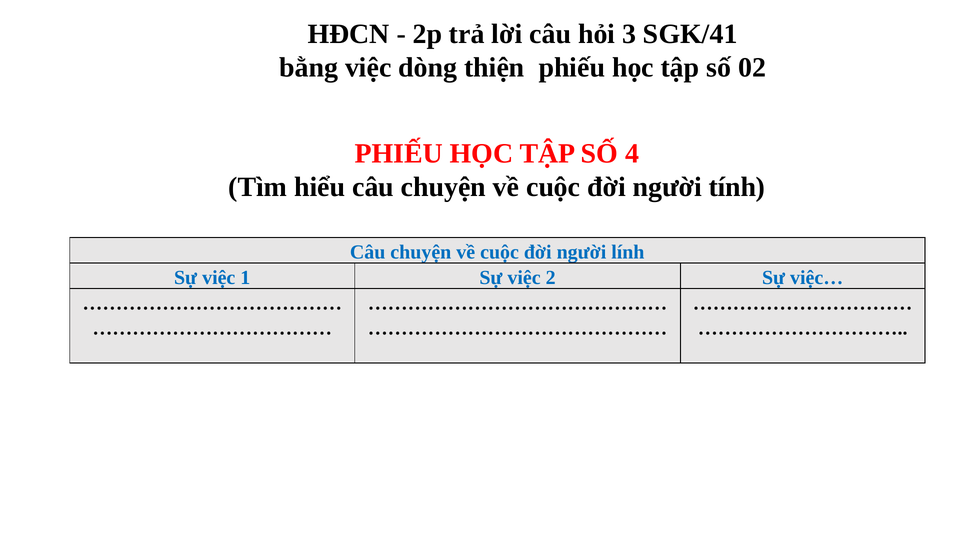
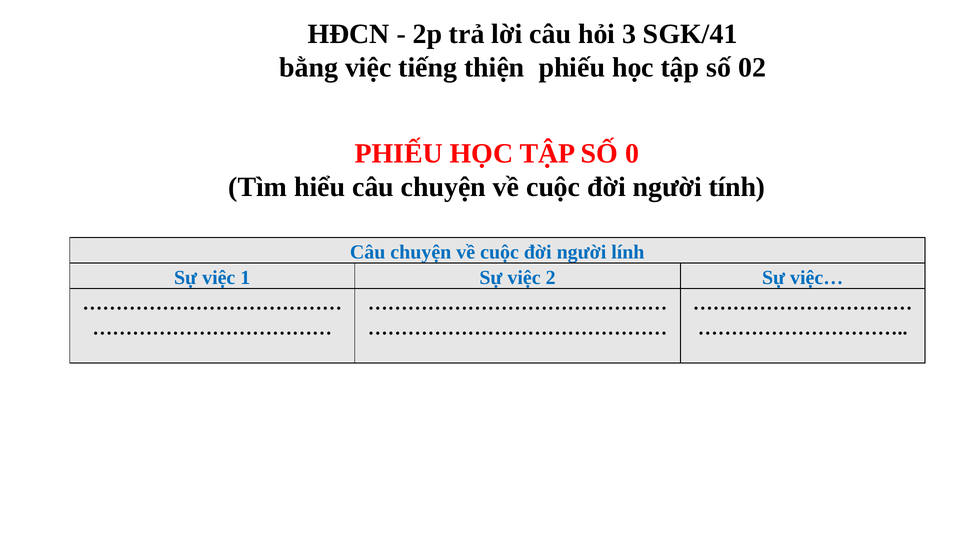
dòng: dòng -> tiếng (428, 68)
4: 4 -> 0 (632, 154)
